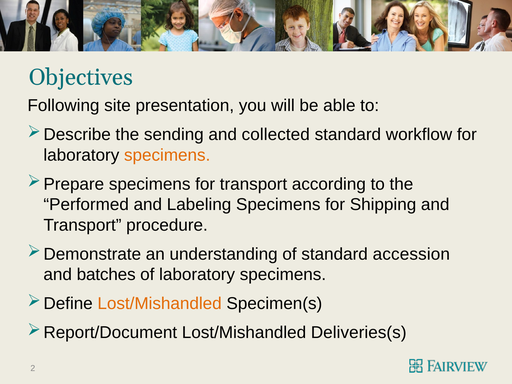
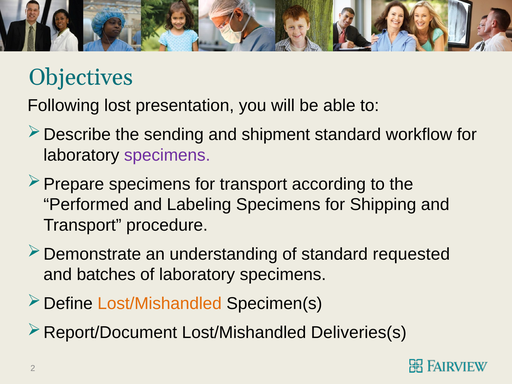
site: site -> lost (117, 106)
collected: collected -> shipment (276, 135)
specimens colour: orange -> purple (167, 155)
accession: accession -> requested (411, 254)
